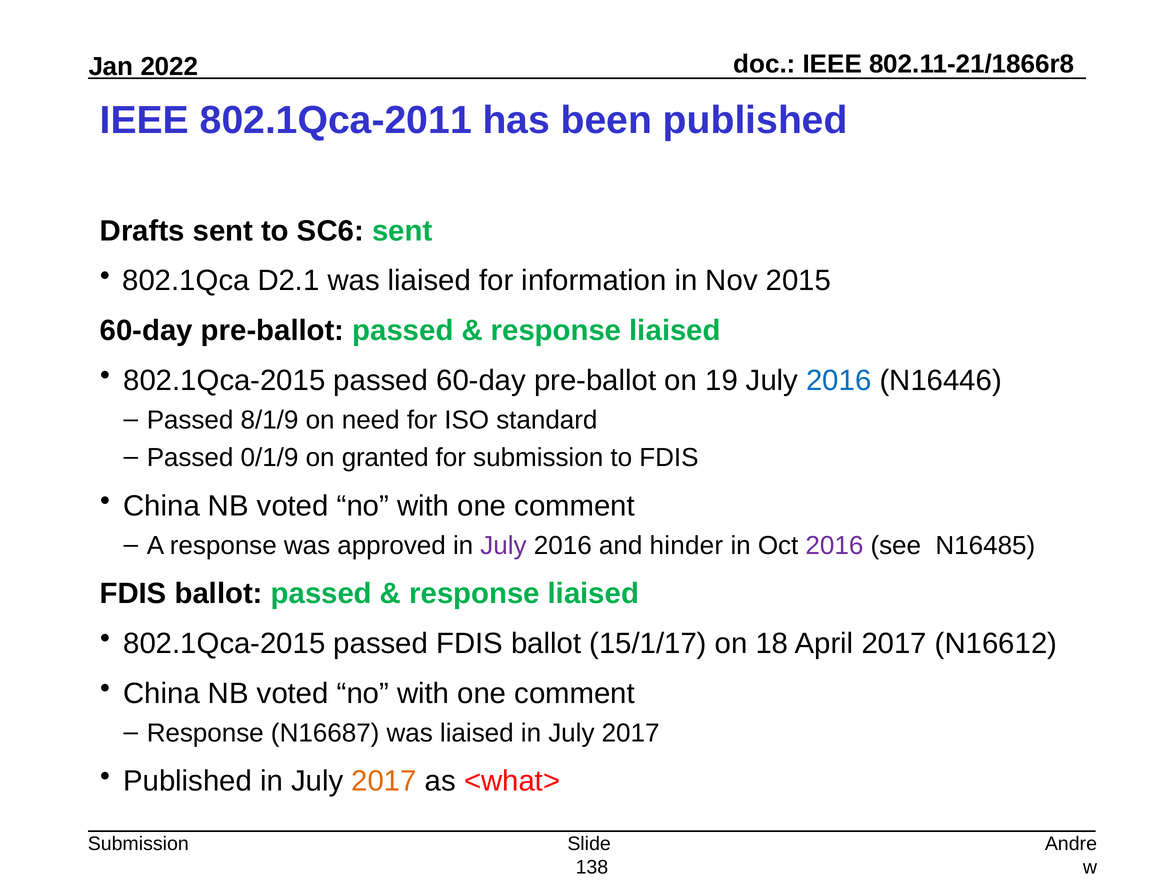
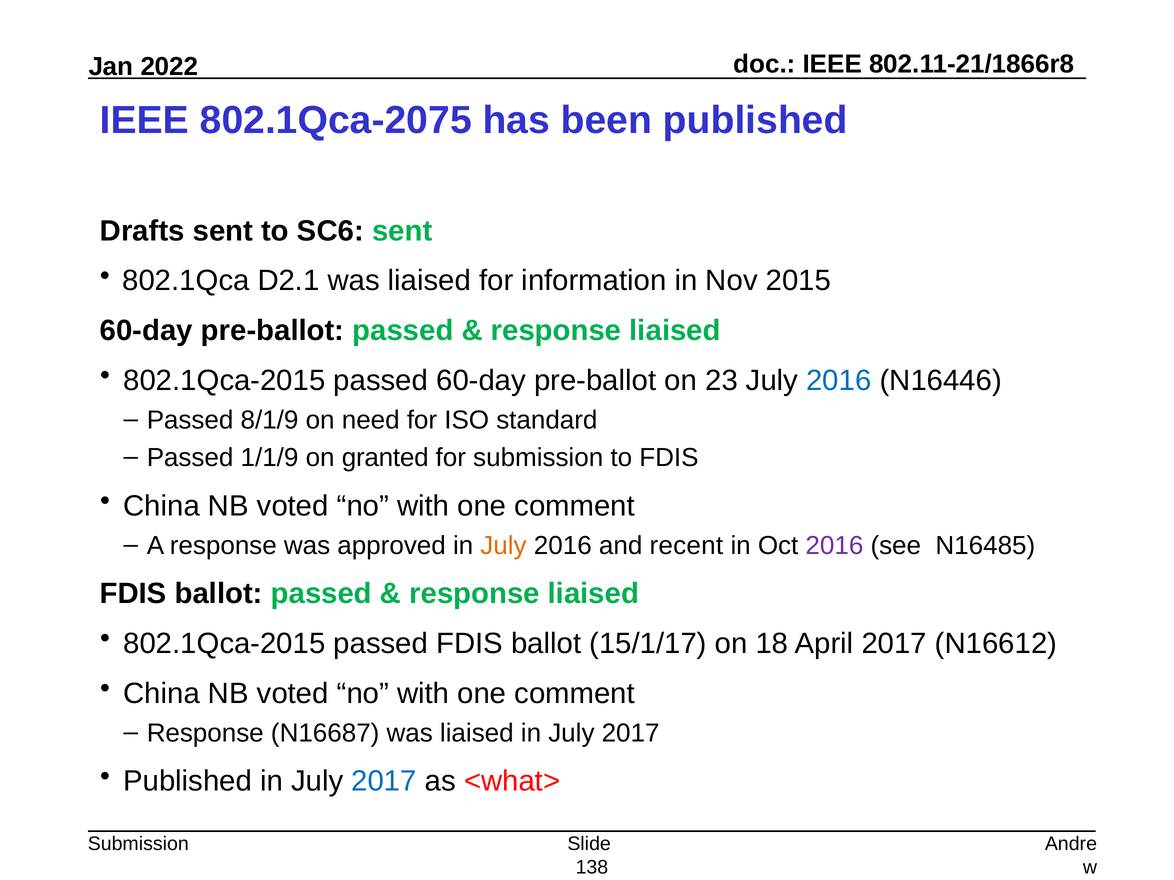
802.1Qca-2011: 802.1Qca-2011 -> 802.1Qca-2075 (336, 120)
19: 19 -> 23 (722, 381)
0/1/9: 0/1/9 -> 1/1/9 (270, 458)
July colour: purple -> orange (503, 546)
hinder: hinder -> recent (686, 546)
2017 colour: orange -> blue (384, 782)
